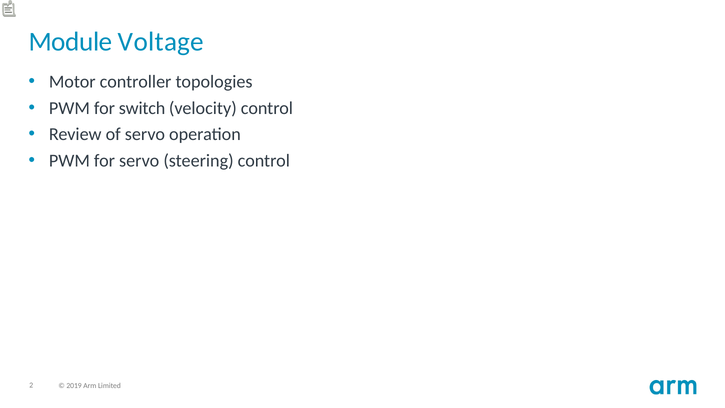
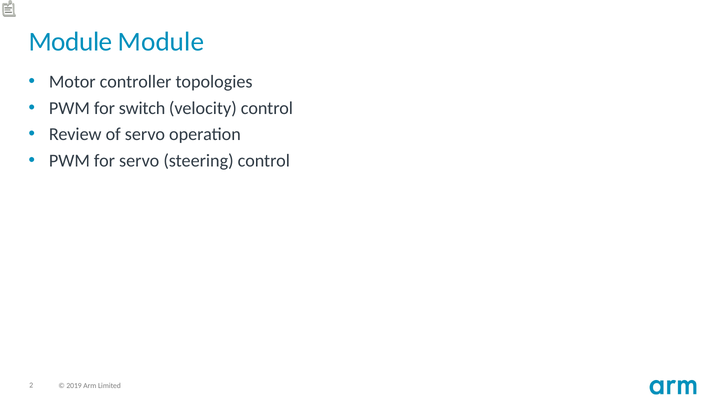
Module Voltage: Voltage -> Module (161, 42)
